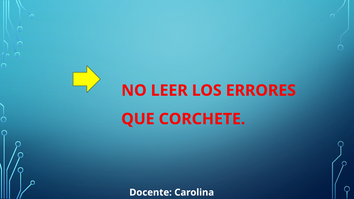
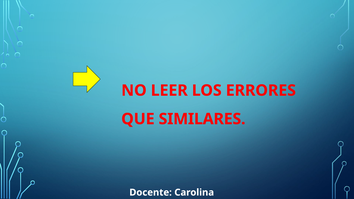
CORCHETE: CORCHETE -> SIMILARES (202, 119)
